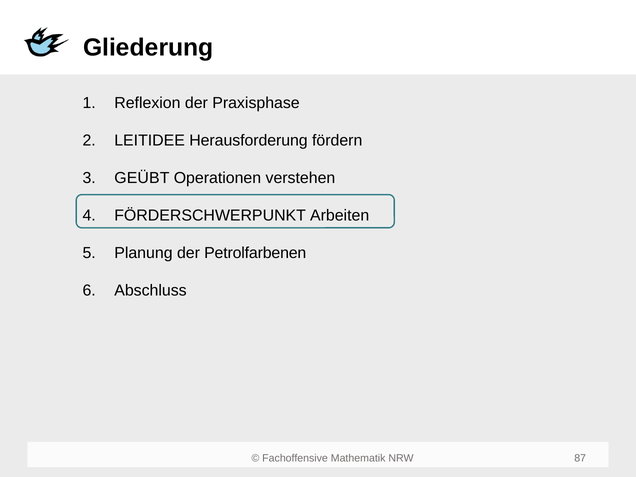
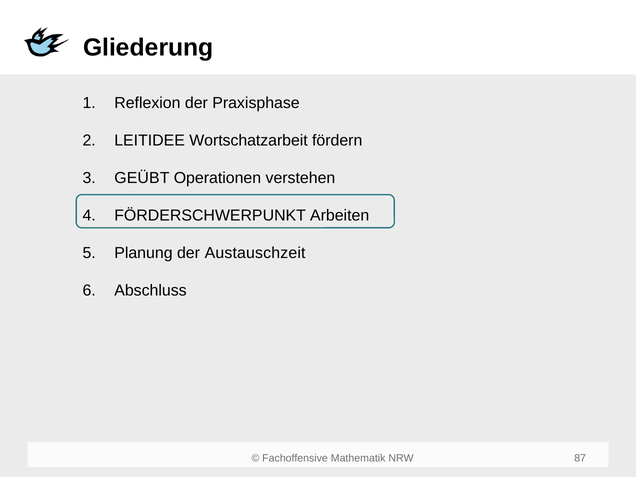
Herausforderung: Herausforderung -> Wortschatzarbeit (248, 141)
Petrolfarbenen: Petrolfarbenen -> Austauschzeit (255, 253)
